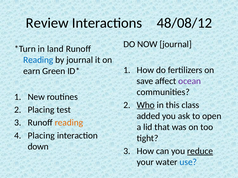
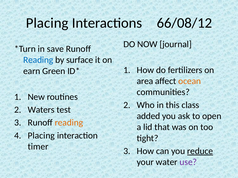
Review: Review -> Placing (47, 23)
48/08/12: 48/08/12 -> 66/08/12 (184, 23)
land: land -> save (55, 49)
by journal: journal -> surface (80, 60)
save: save -> area (145, 81)
ocean colour: purple -> orange (190, 81)
Who underline: present -> none (146, 105)
Placing: Placing -> Waters (41, 110)
down: down -> timer (38, 147)
use colour: blue -> purple (188, 163)
